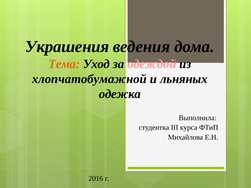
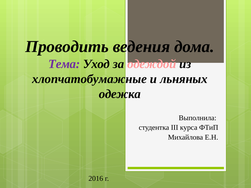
Украшения: Украшения -> Проводить (67, 47)
Тема colour: orange -> purple (64, 64)
хлопчатобумажной: хлопчатобумажной -> хлопчатобумажные (89, 79)
